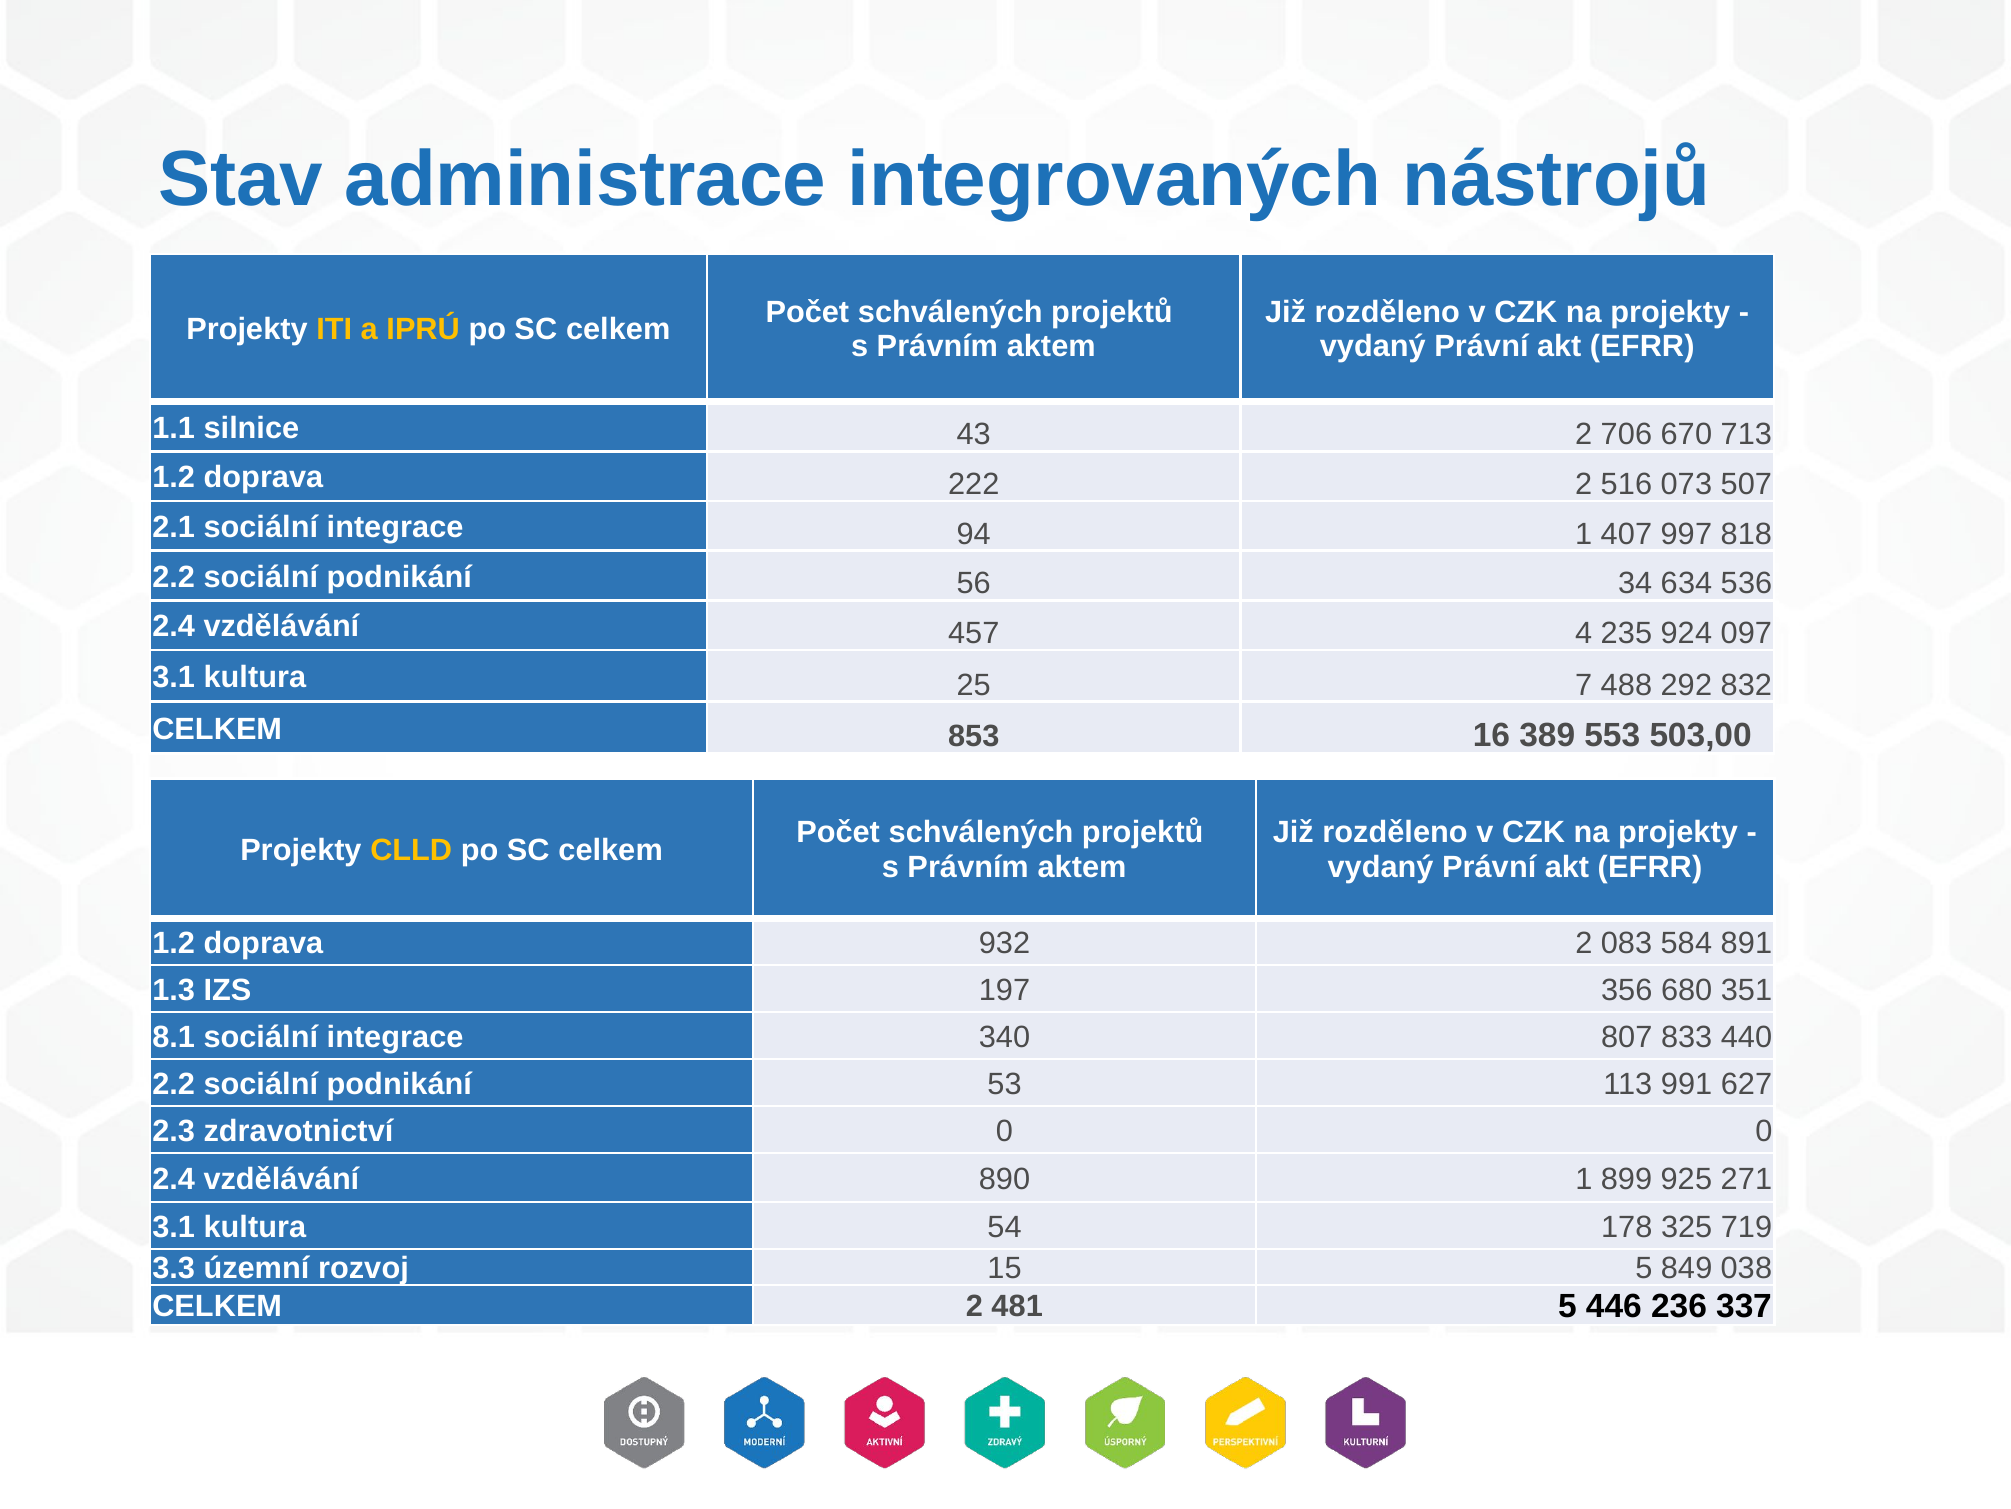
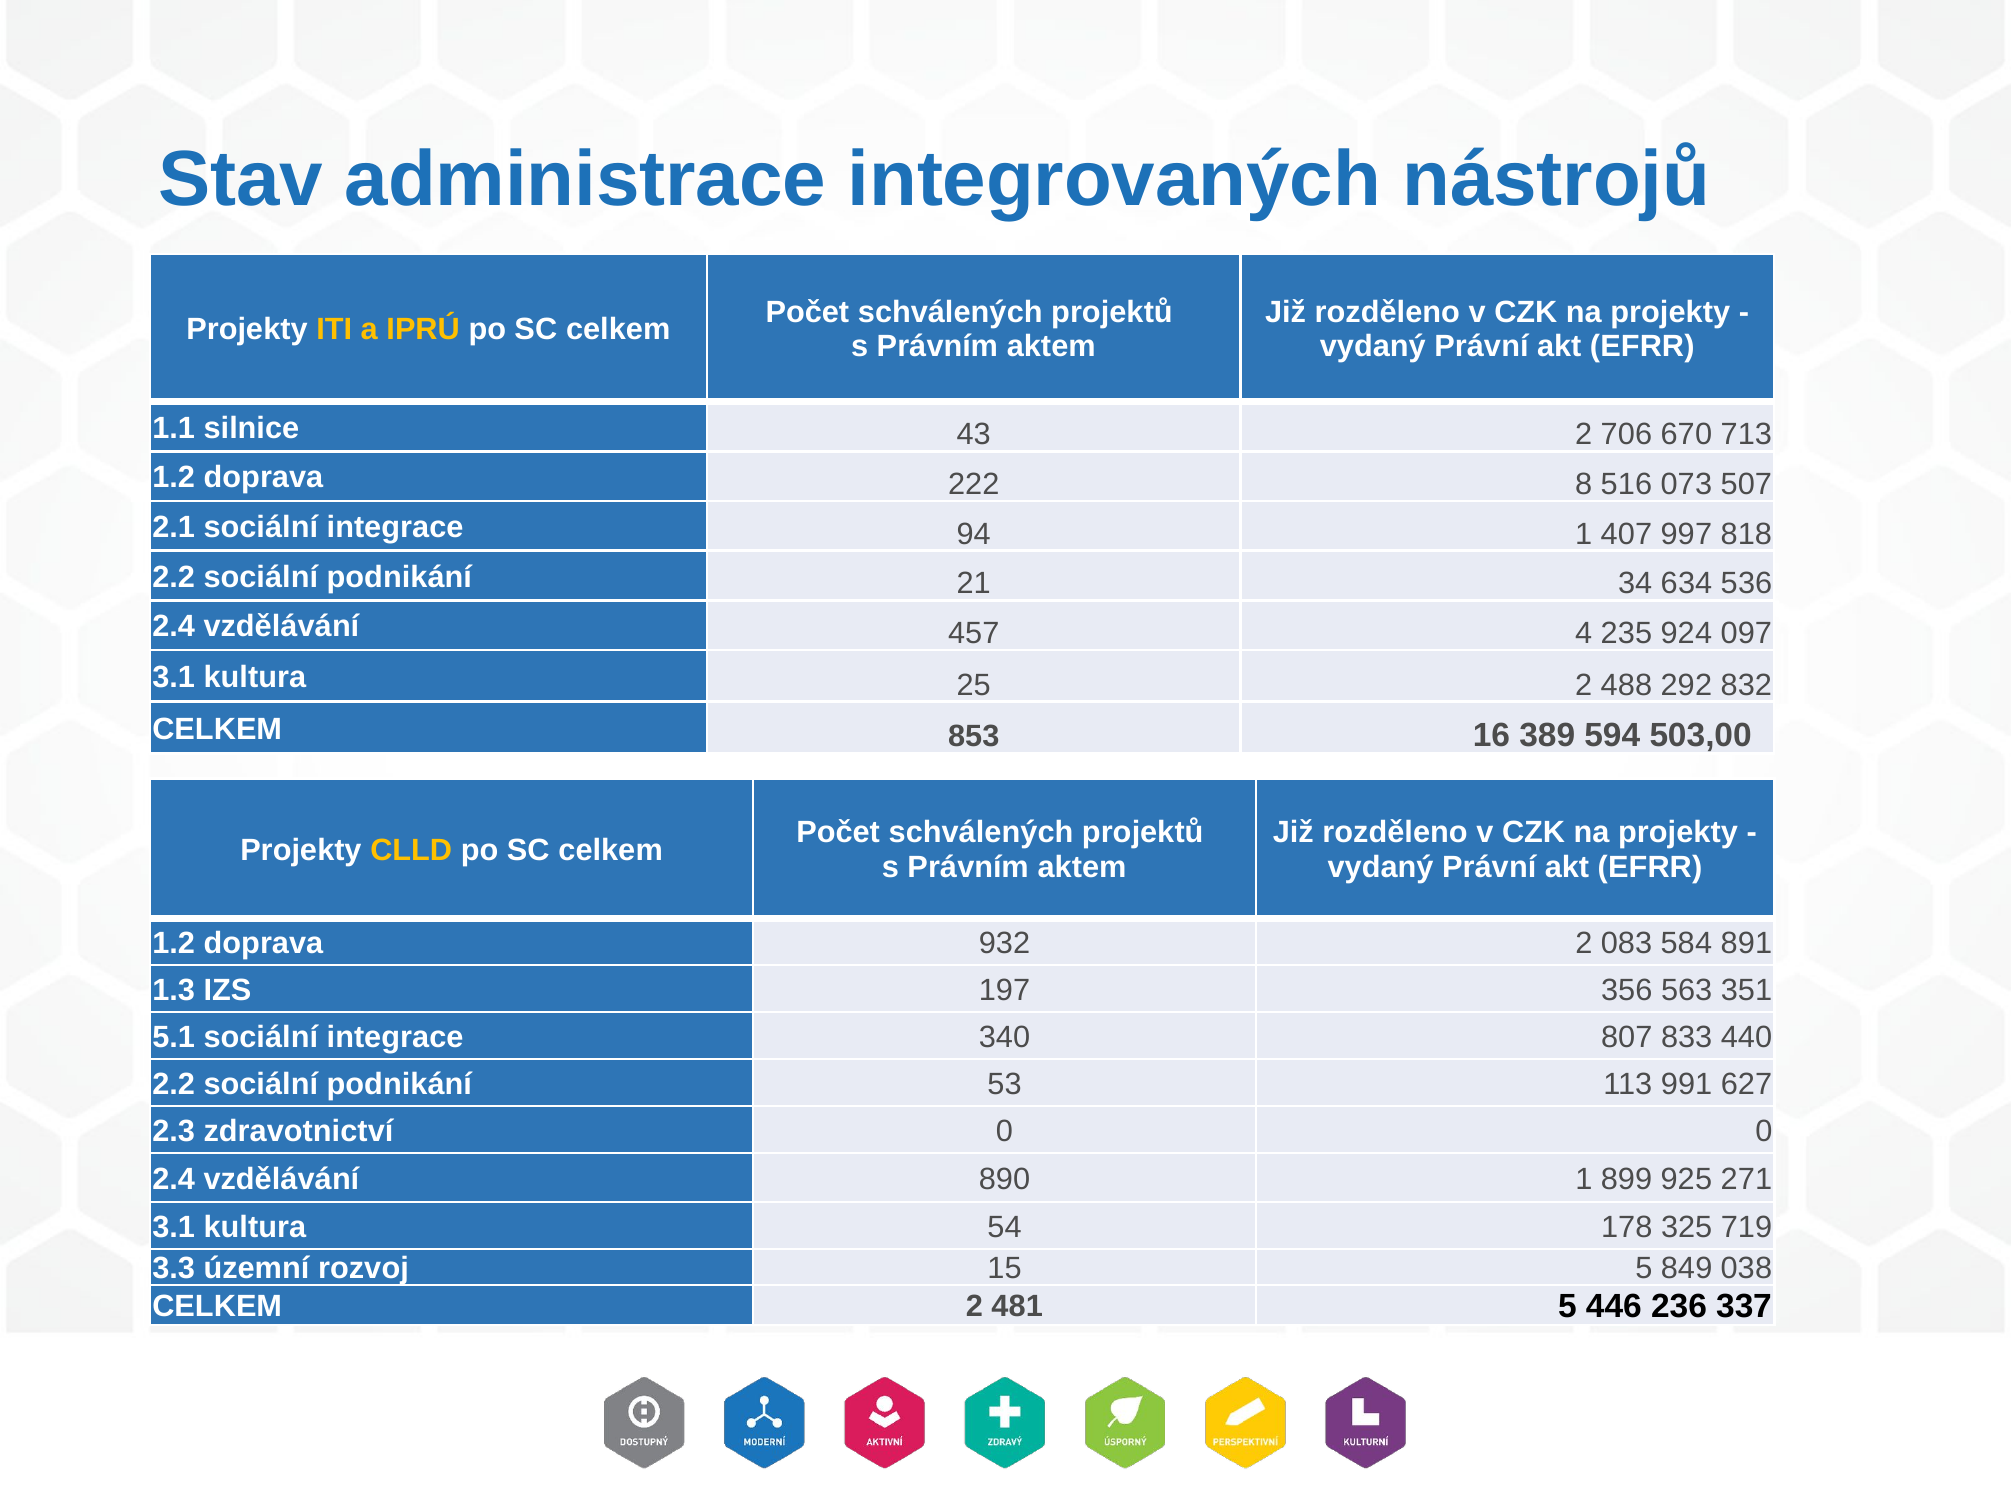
222 2: 2 -> 8 (1584, 484)
56: 56 -> 21 (974, 584)
25 7: 7 -> 2 (1584, 685)
553: 553 -> 594 (1612, 735)
680: 680 -> 563 (1687, 990)
8.1: 8.1 -> 5.1 (174, 1037)
